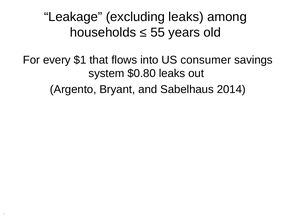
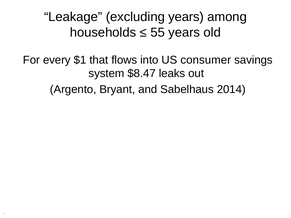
excluding leaks: leaks -> years (186, 17)
$0.80: $0.80 -> $8.47 (142, 74)
